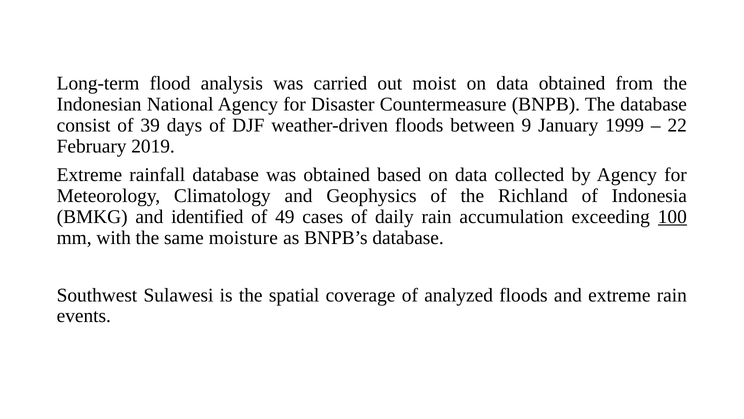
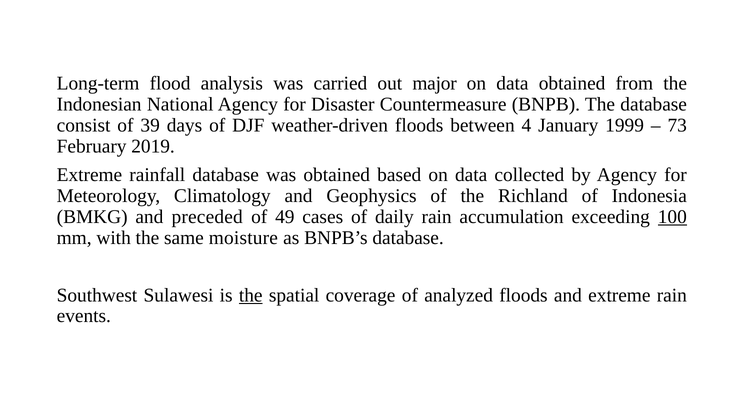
moist: moist -> major (435, 83)
9: 9 -> 4 (526, 125)
22: 22 -> 73 (677, 125)
identified: identified -> preceded (207, 217)
the underline: none -> present (251, 295)
